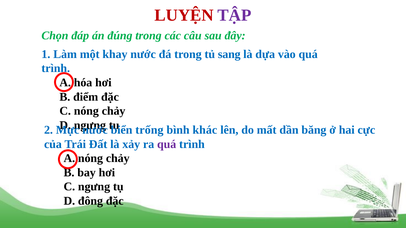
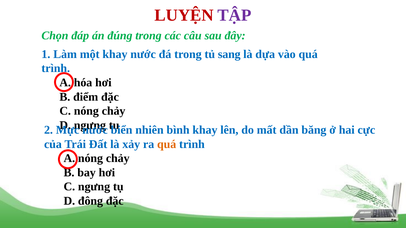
trống: trống -> nhiên (149, 130)
bình khác: khác -> khay (205, 130)
quá colour: purple -> orange (167, 144)
